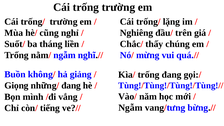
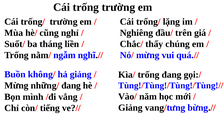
Giọng: Giọng -> Mừng (16, 86)
Ngẫm: Ngẫm -> Giảng (130, 108)
